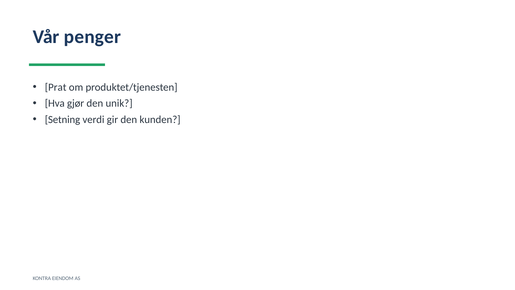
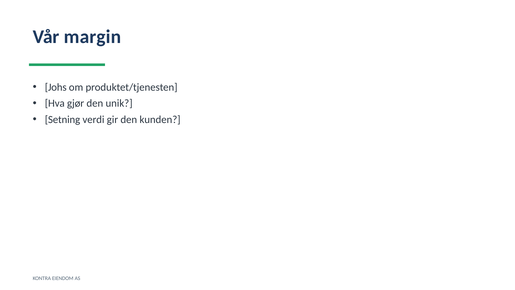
penger: penger -> margin (92, 37)
Prat: Prat -> Johs (56, 87)
